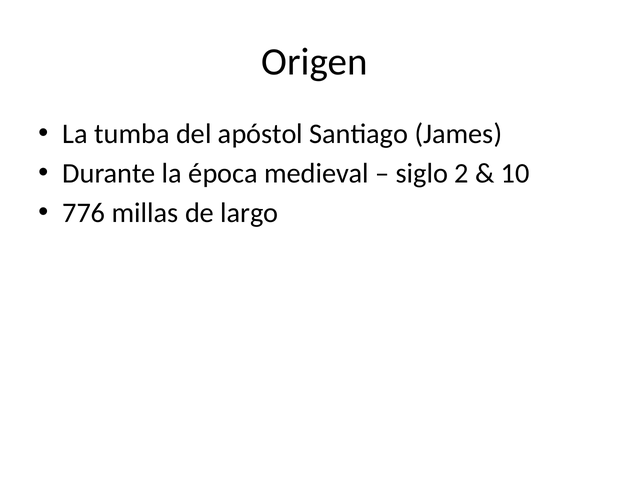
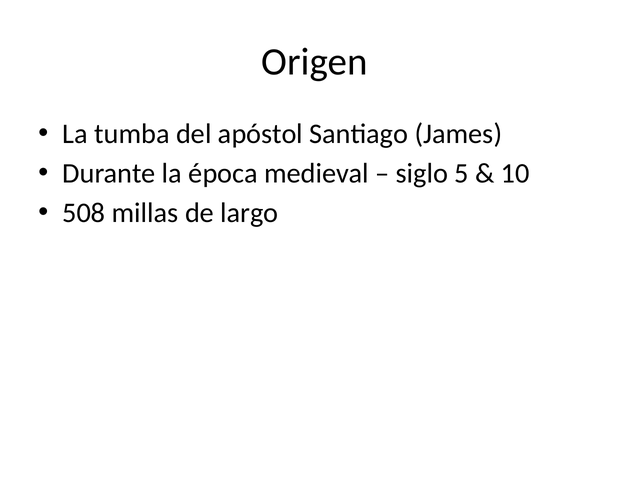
2: 2 -> 5 (462, 174)
776: 776 -> 508 (84, 213)
